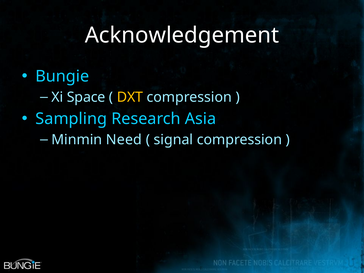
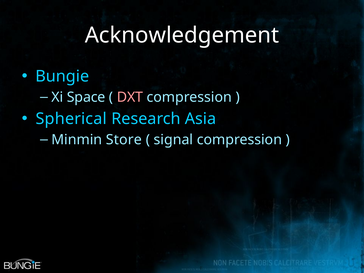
DXT colour: yellow -> pink (130, 97)
Sampling: Sampling -> Spherical (71, 119)
Need: Need -> Store (124, 140)
